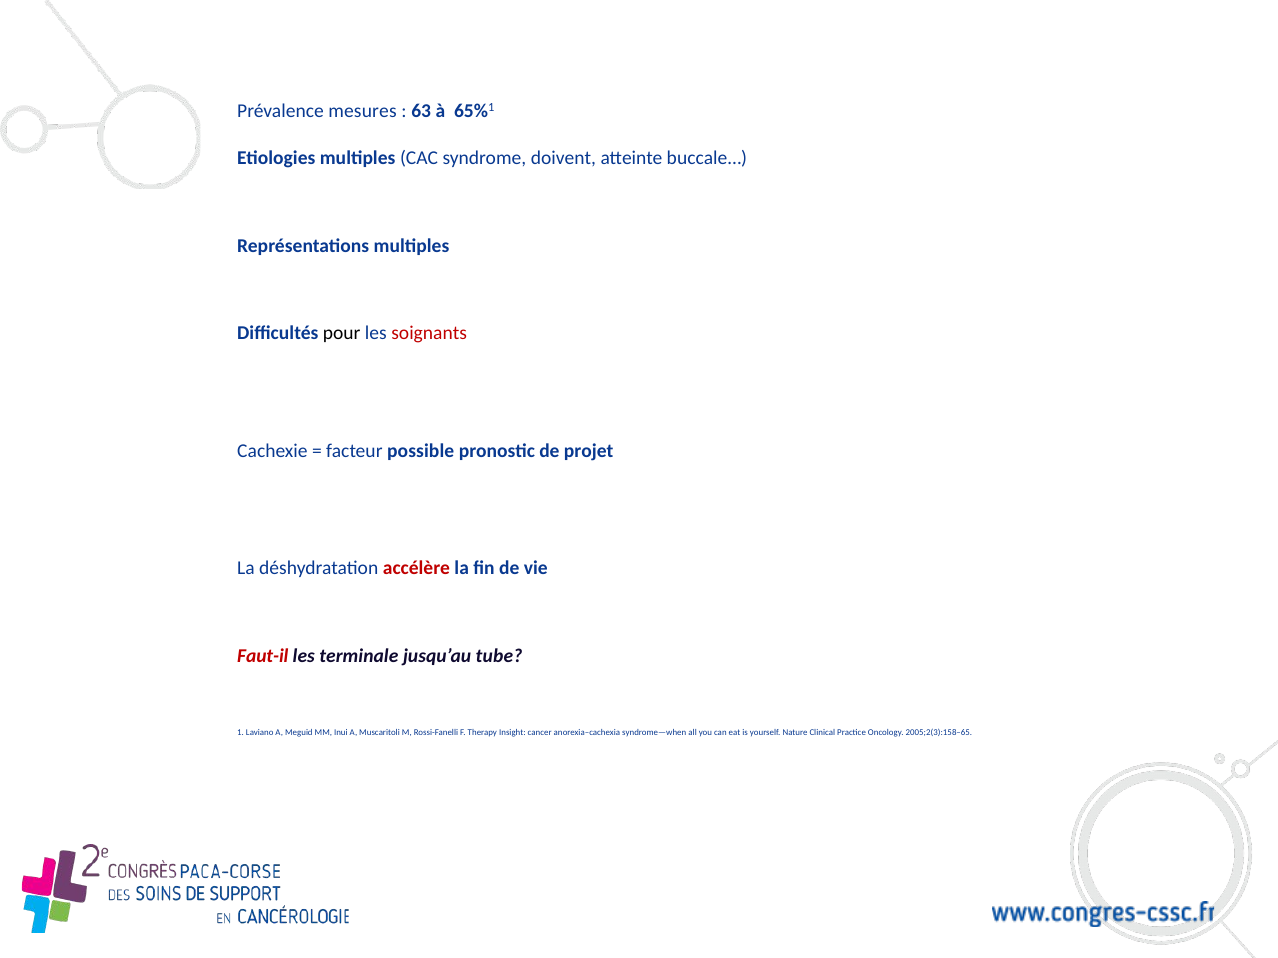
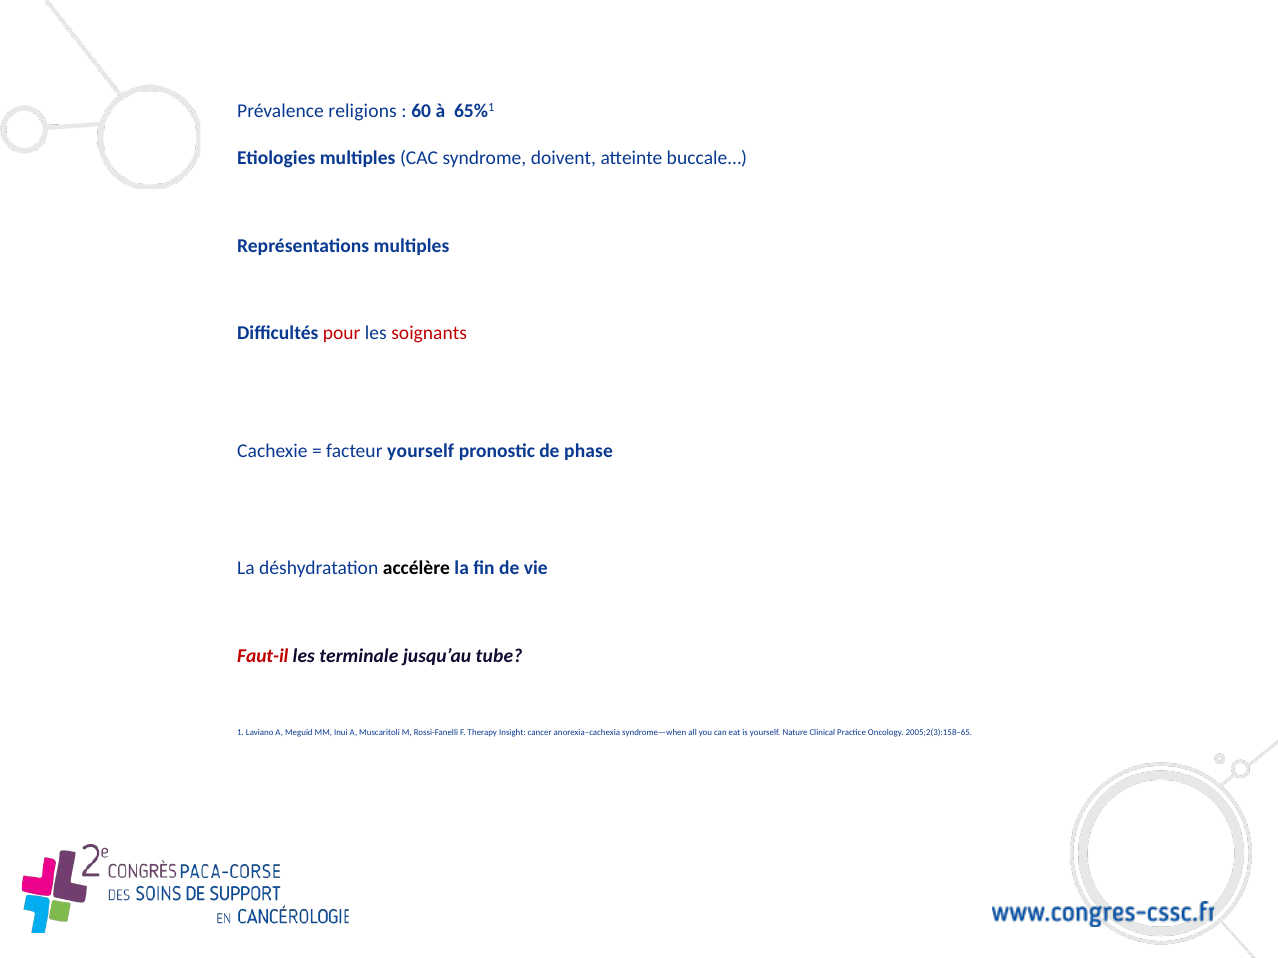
mesures: mesures -> religions (363, 111)
63: 63 -> 60 (421, 111)
pour colour: black -> red (342, 334)
facteur possible: possible -> yourself (421, 451)
projet: projet -> phase (589, 451)
accélère colour: red -> black (416, 568)
